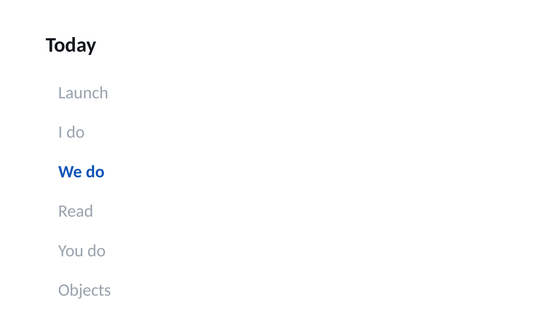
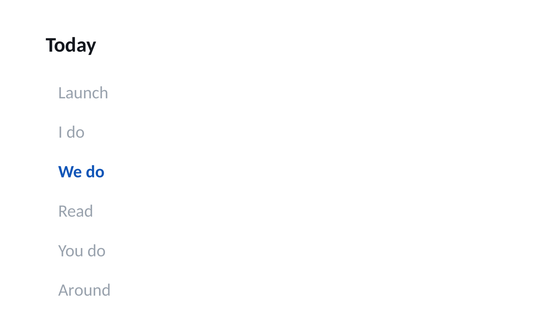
Objects: Objects -> Around (84, 290)
